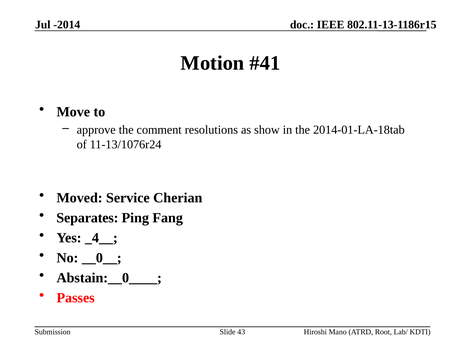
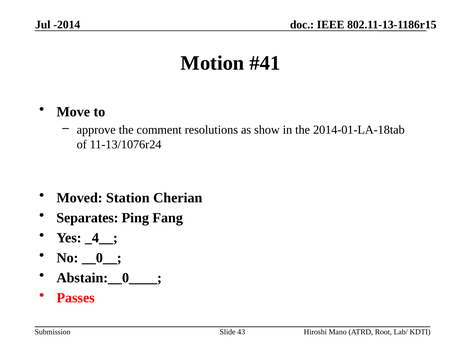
Service: Service -> Station (128, 198)
